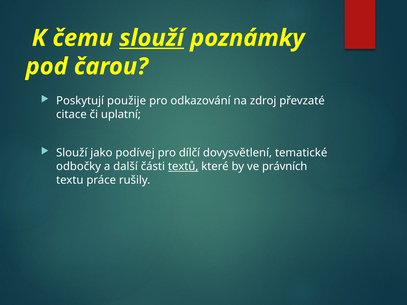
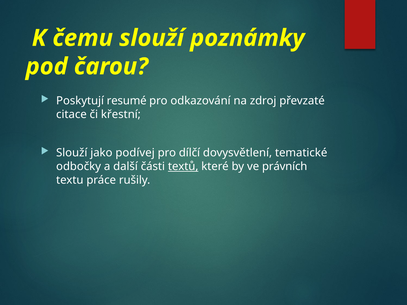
slouží underline: present -> none (152, 38)
použije: použije -> resumé (127, 101)
uplatní: uplatní -> křestní (121, 115)
